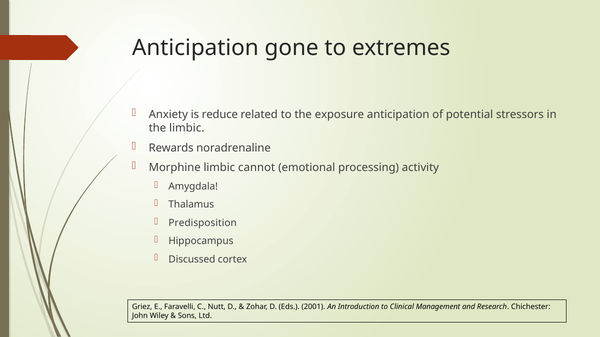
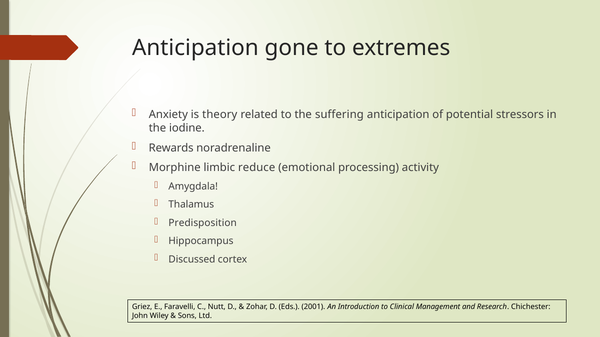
reduce: reduce -> theory (220, 115)
exposure: exposure -> suffering (339, 115)
the limbic: limbic -> iodine (187, 128)
cannot: cannot -> reduce (257, 168)
